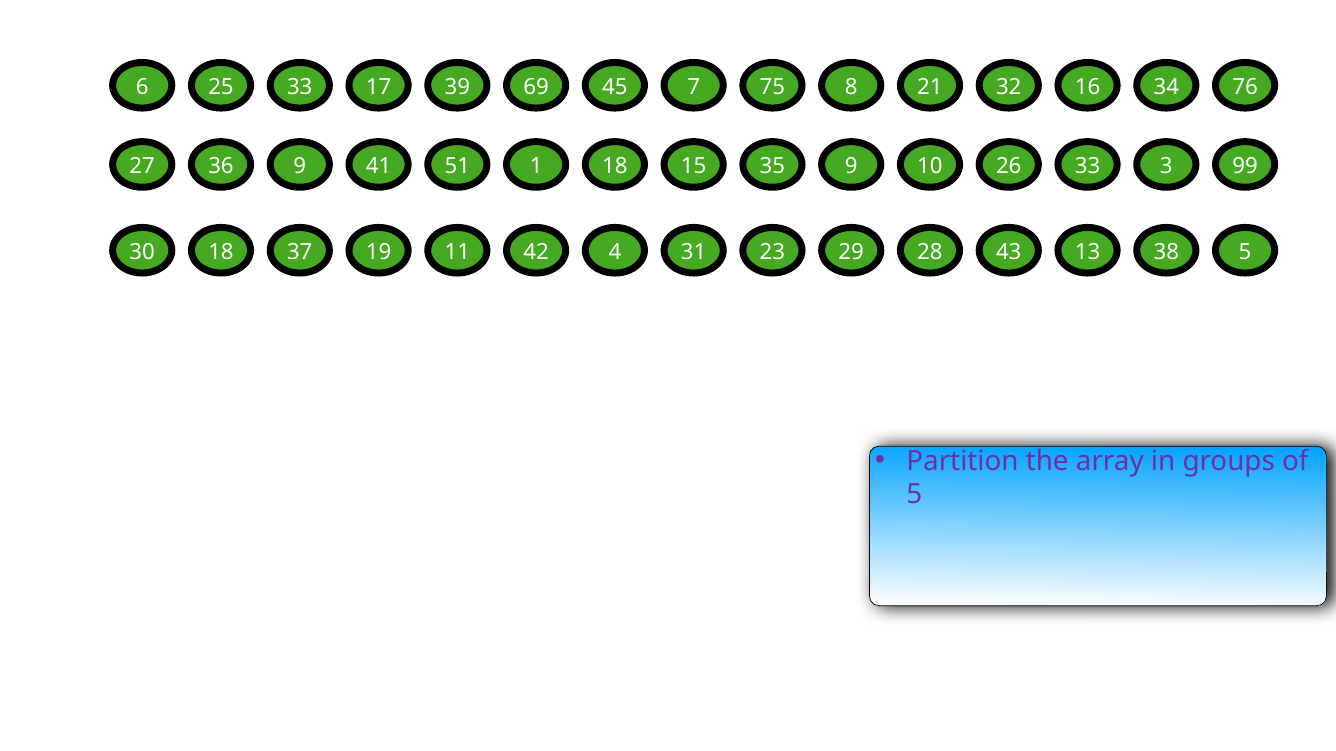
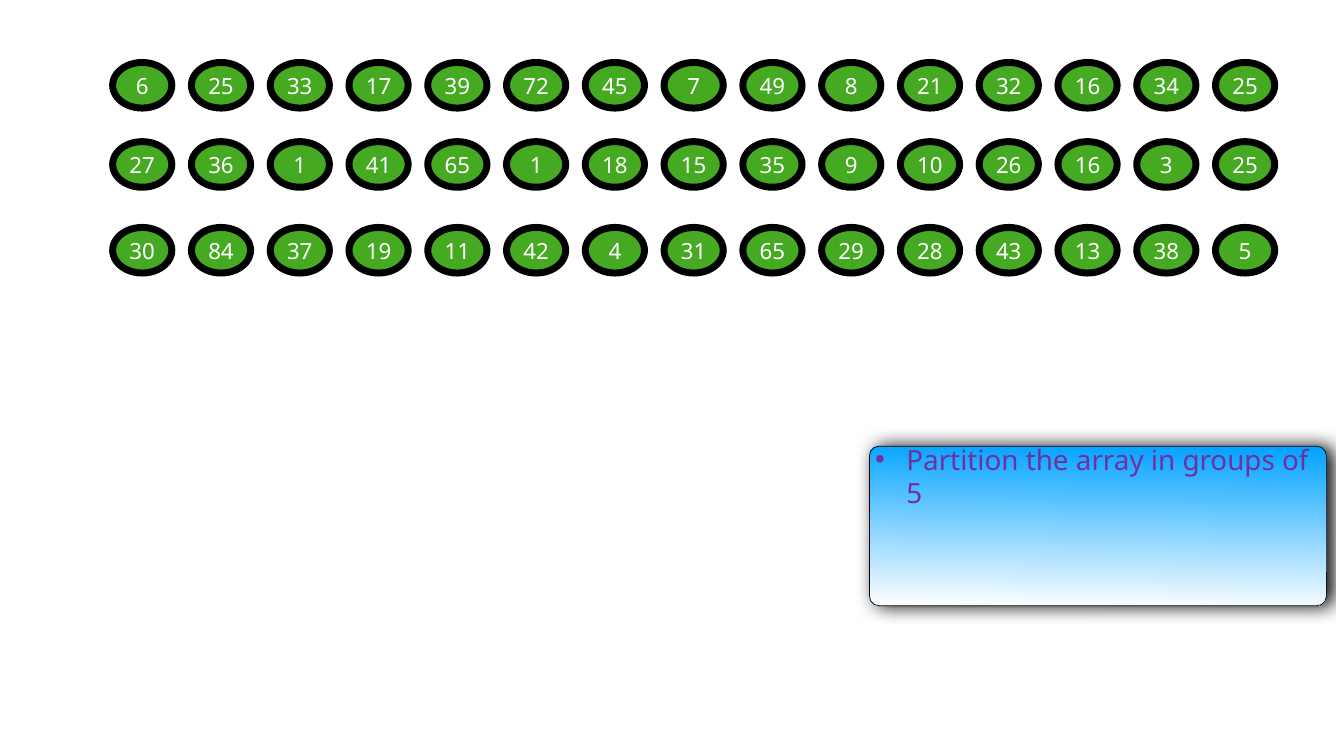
69: 69 -> 72 (536, 87)
75: 75 -> 49 (772, 87)
34 76: 76 -> 25 (1245, 87)
36 9: 9 -> 1 (300, 166)
41 51: 51 -> 65 (457, 166)
26 33: 33 -> 16 (1088, 166)
3 99: 99 -> 25 (1245, 166)
30 18: 18 -> 84 (221, 252)
31 23: 23 -> 65 (772, 252)
